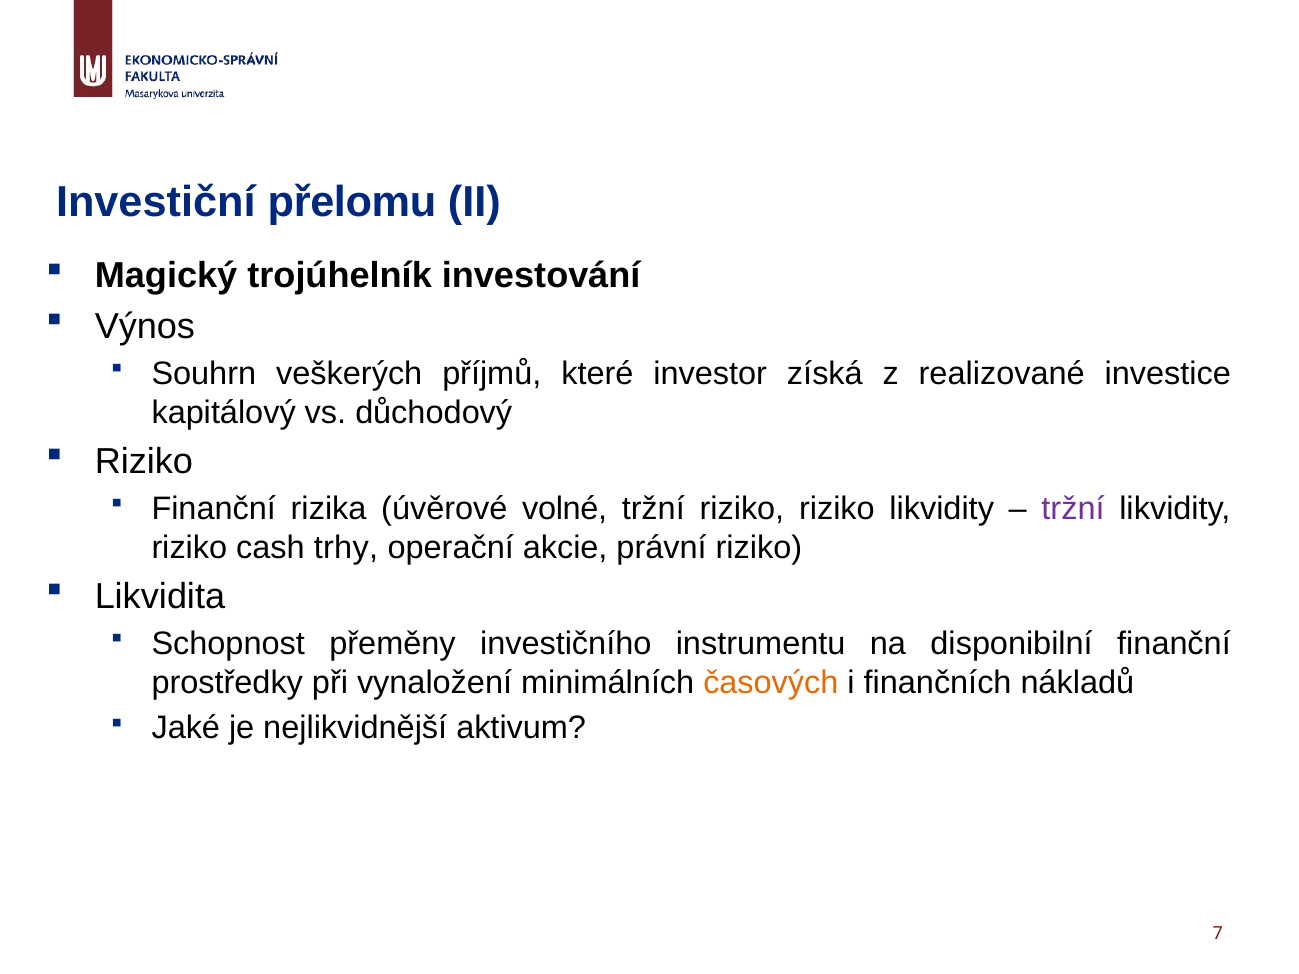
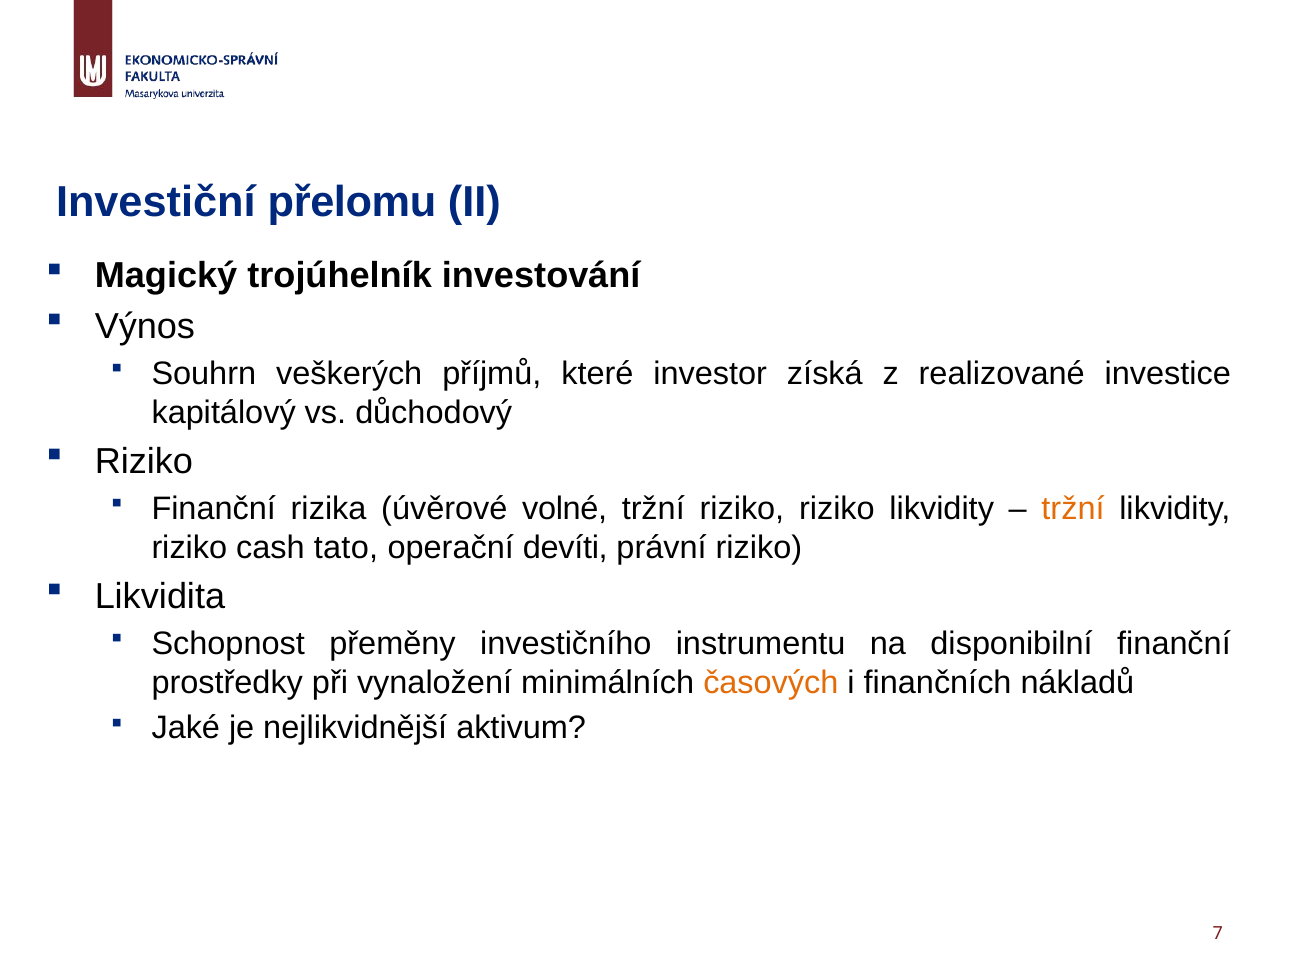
tržní colour: purple -> orange (1073, 509)
trhy: trhy -> tato (346, 548)
akcie: akcie -> devíti (565, 548)
